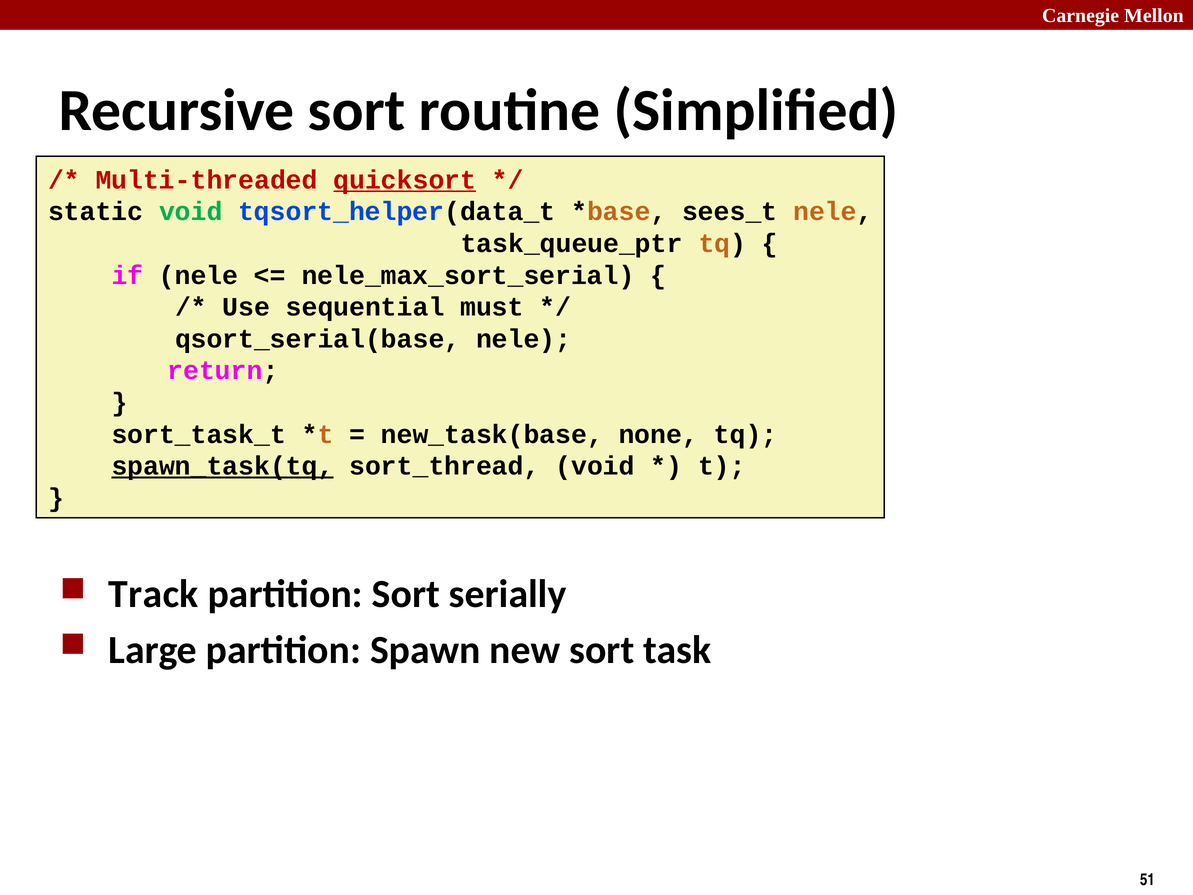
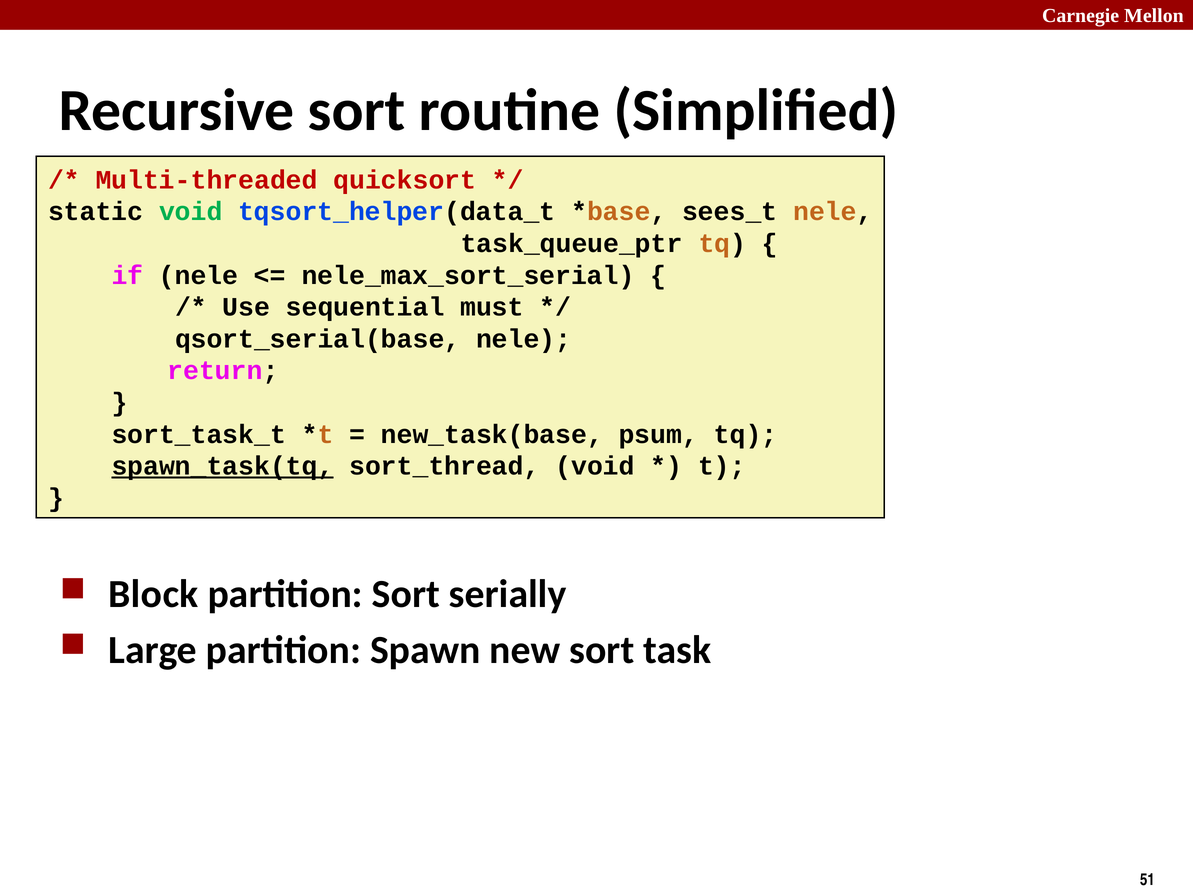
quicksort underline: present -> none (405, 180)
none: none -> psum (658, 434)
Track: Track -> Block (153, 594)
